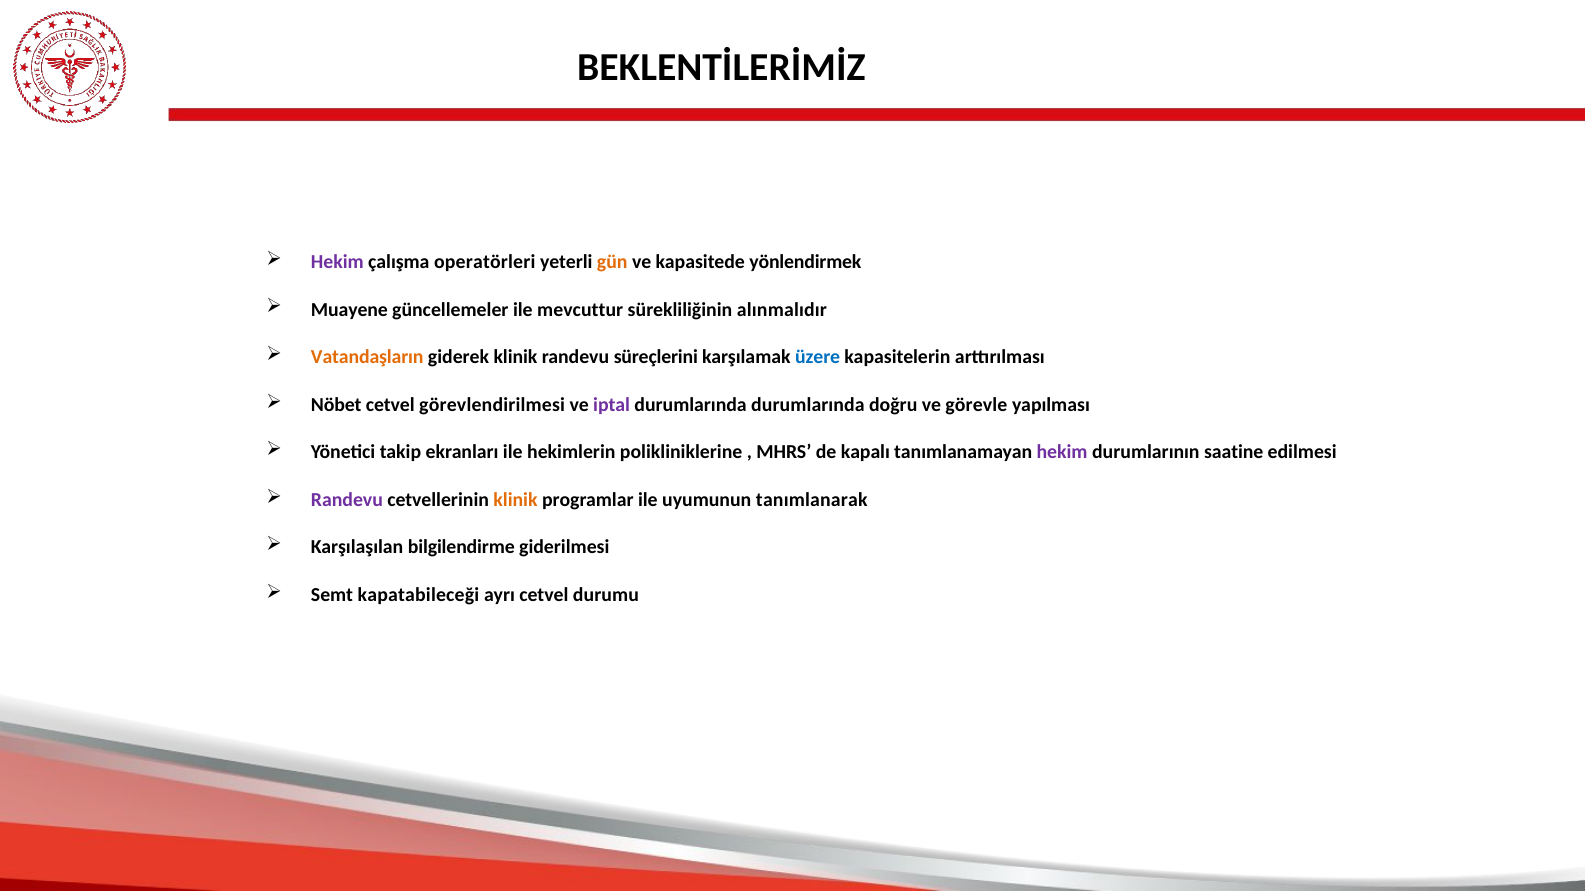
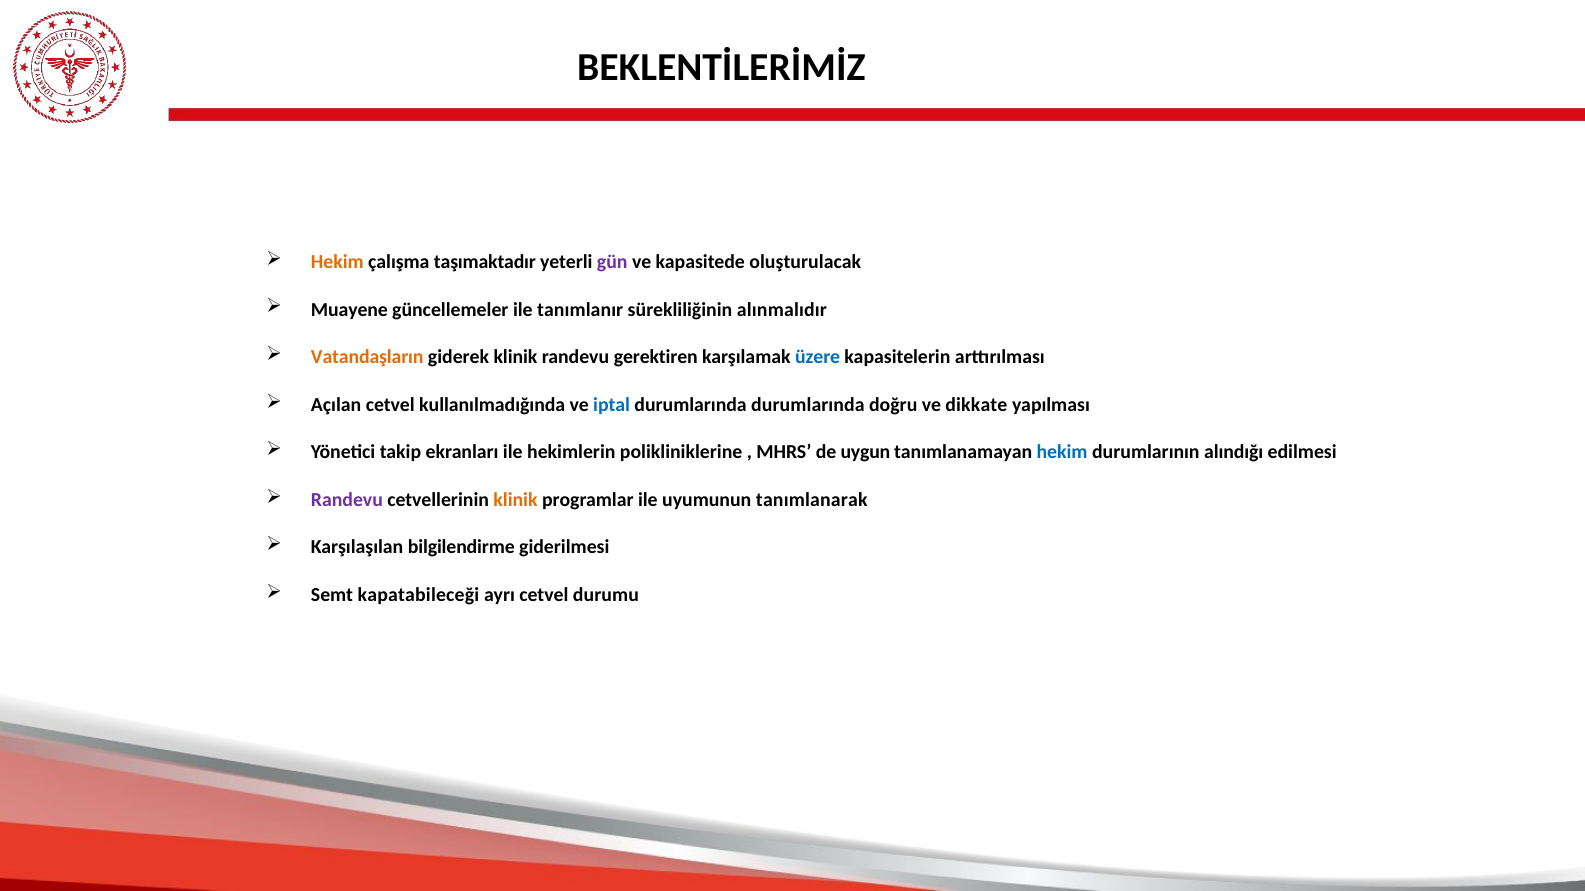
Hekim colour: purple -> orange (337, 262)
operatörleri: operatörleri -> taşımaktadır (485, 262)
gün colour: orange -> purple (612, 262)
yönlendirmek: yönlendirmek -> oluşturulacak (805, 262)
mevcuttur: mevcuttur -> tanımlanır (580, 310)
süreçlerini: süreçlerini -> gerektiren (656, 357)
Nöbet: Nöbet -> Açılan (336, 405)
görevlendirilmesi: görevlendirilmesi -> kullanılmadığında (492, 405)
iptal colour: purple -> blue (612, 405)
görevle: görevle -> dikkate (976, 405)
kapalı: kapalı -> uygun (865, 452)
hekim colour: purple -> blue (1062, 452)
saatine: saatine -> alındığı (1234, 452)
